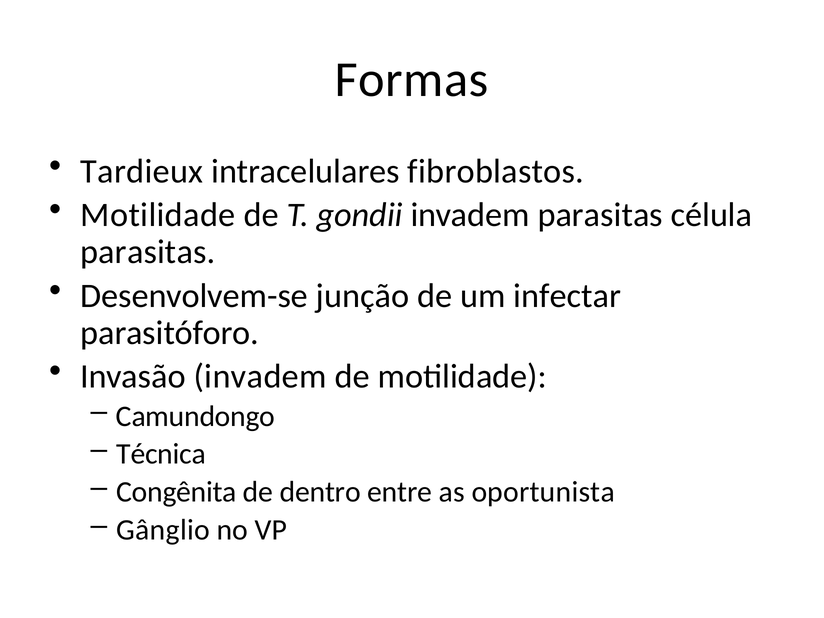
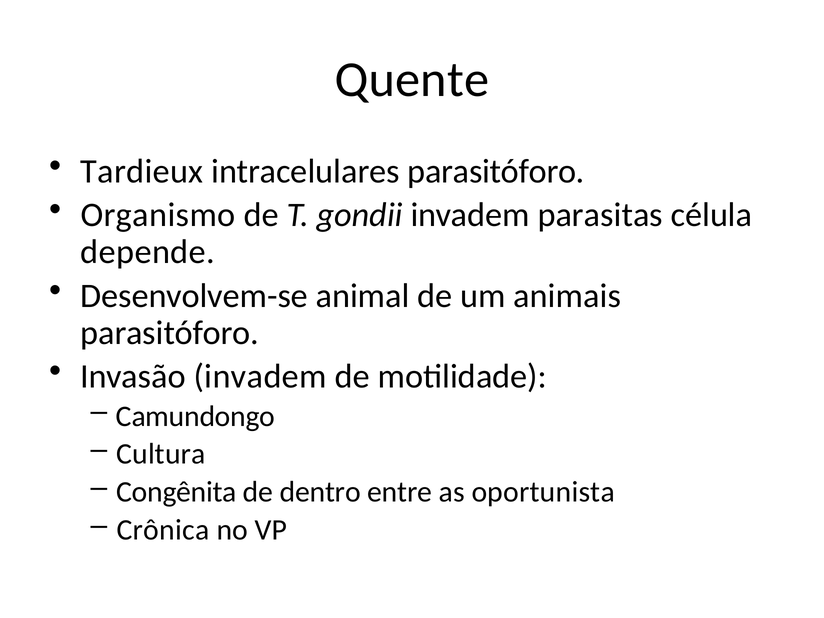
Formas: Formas -> Quente (412, 80)
intracelulares fibroblastos: fibroblastos -> parasitóforo (496, 171)
Motilidade: Motilidade -> Organismo (158, 215)
parasitas: parasitas -> depende (148, 252)
junção: junção -> animal (363, 296)
infectar: infectar -> animais (567, 296)
Técnica: Técnica -> Cultura (161, 454)
Gânglio: Gânglio -> Crônica (163, 530)
